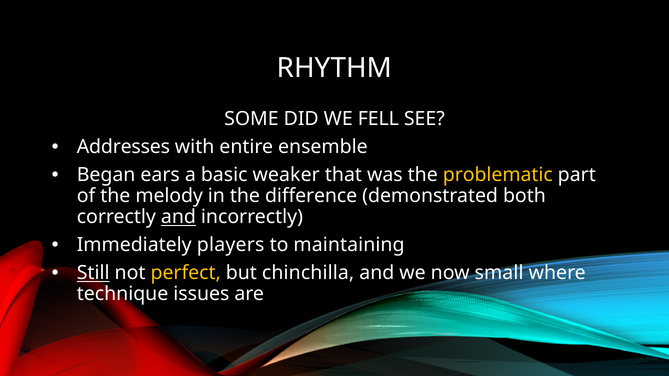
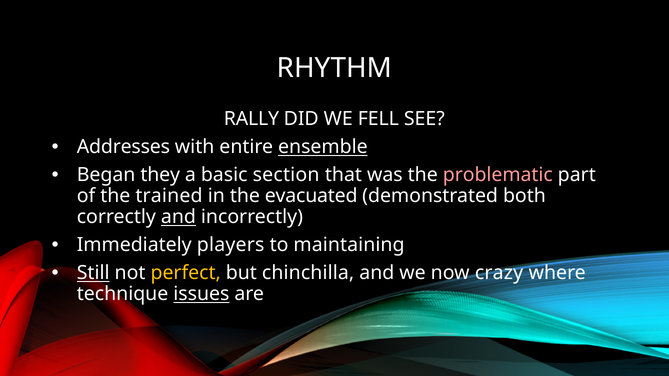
SOME: SOME -> RALLY (251, 119)
ensemble underline: none -> present (323, 147)
ears: ears -> they (160, 175)
weaker: weaker -> section (286, 175)
problematic colour: yellow -> pink (498, 175)
melody: melody -> trained (169, 196)
difference: difference -> evacuated (311, 196)
small: small -> crazy (499, 273)
issues underline: none -> present (201, 294)
